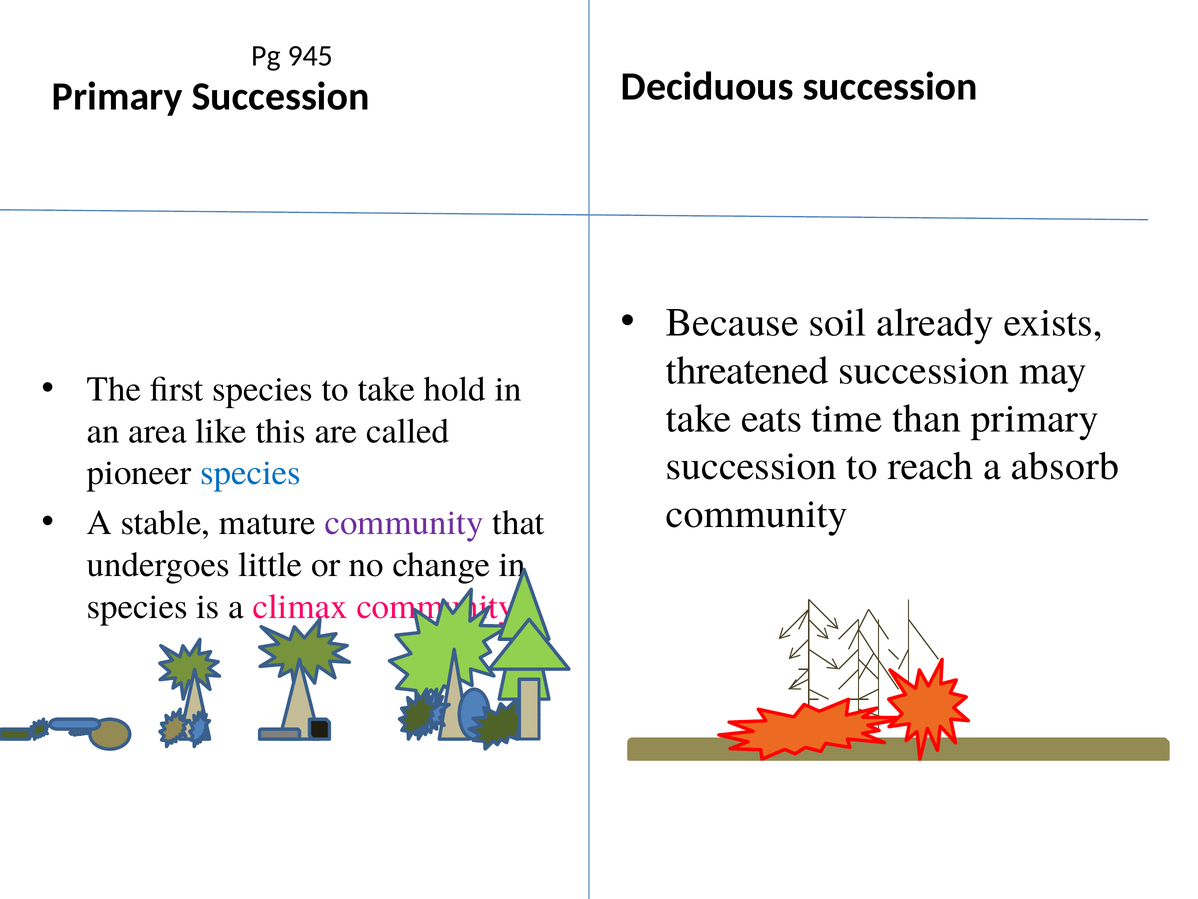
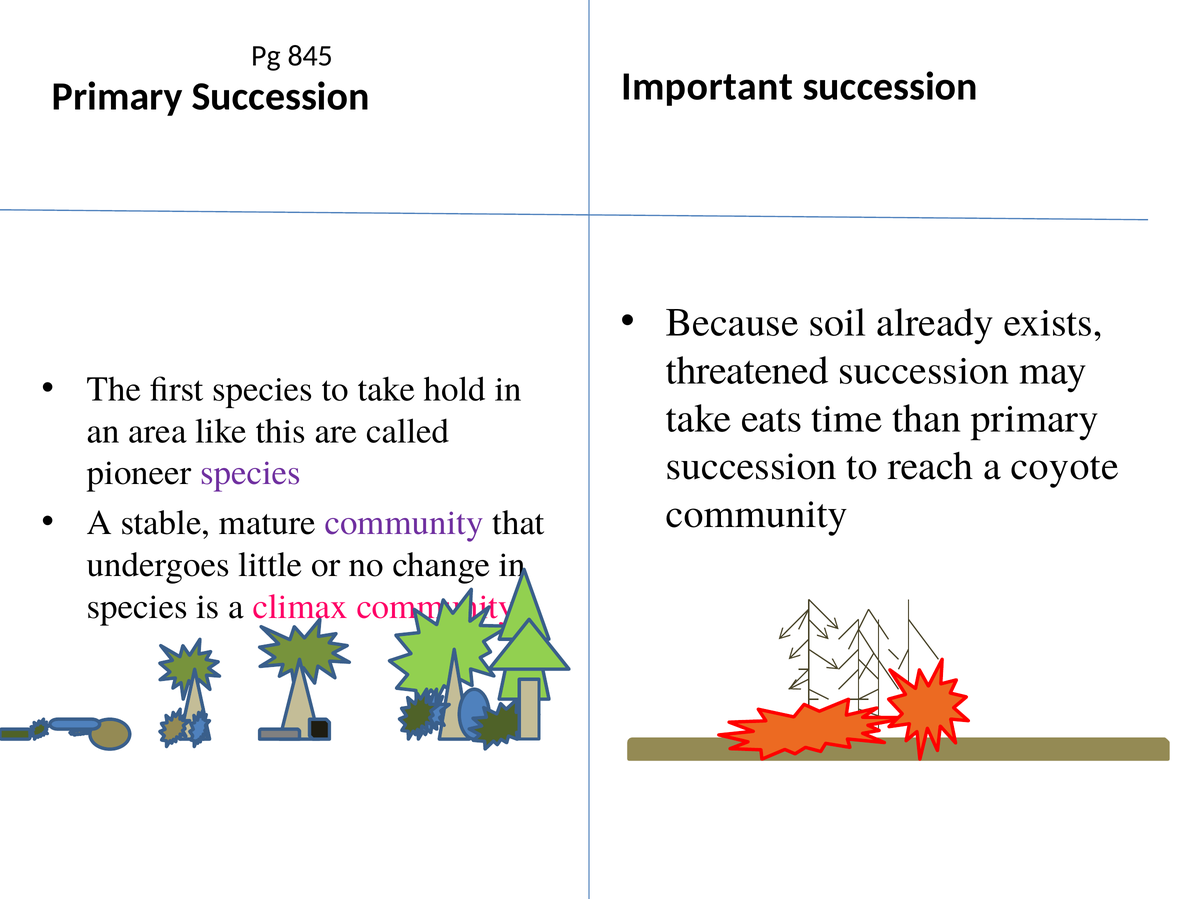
945: 945 -> 845 (310, 56)
Deciduous: Deciduous -> Important (707, 87)
absorb: absorb -> coyote (1065, 466)
species colour: blue -> purple (251, 473)
